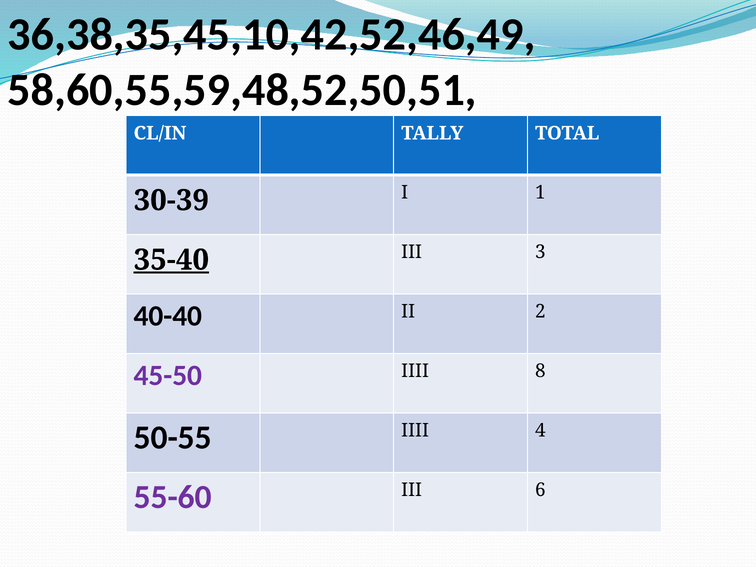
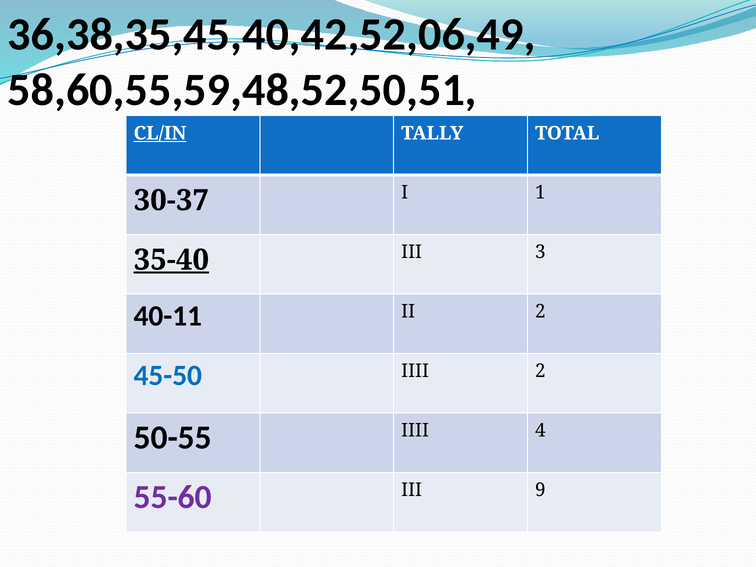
36,38,35,45,10,42,52,46,49: 36,38,35,45,10,42,52,46,49 -> 36,38,35,45,40,42,52,06,49 (271, 35)
CL/IN underline: none -> present (160, 133)
30-39: 30-39 -> 30-37 (171, 200)
40-40: 40-40 -> 40-11 (168, 316)
45-50 colour: purple -> blue (168, 376)
IIII 8: 8 -> 2 (540, 371)
6: 6 -> 9 (540, 490)
